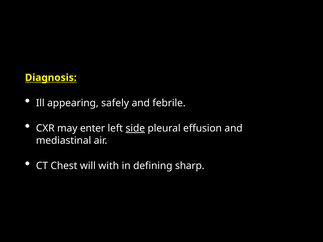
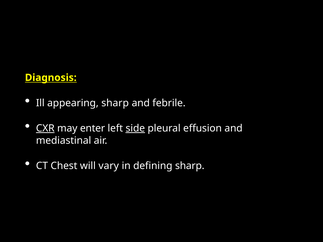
appearing safely: safely -> sharp (115, 103)
CXR underline: none -> present (45, 128)
with: with -> vary (109, 166)
